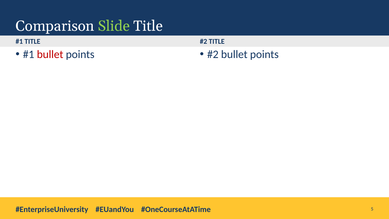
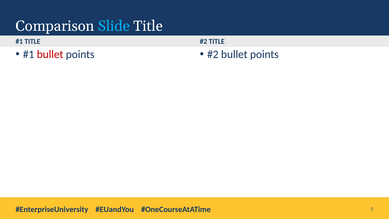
Slide colour: light green -> light blue (114, 26)
